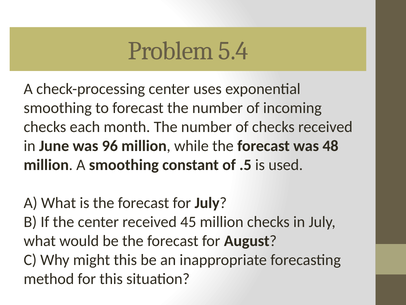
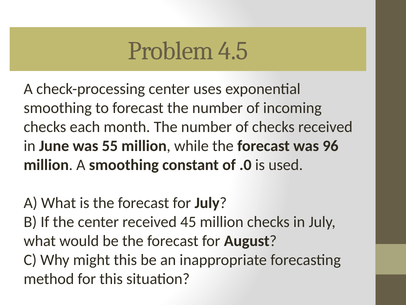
5.4: 5.4 -> 4.5 (233, 51)
96: 96 -> 55 (110, 146)
48: 48 -> 96 (330, 146)
.5: .5 -> .0 (245, 165)
